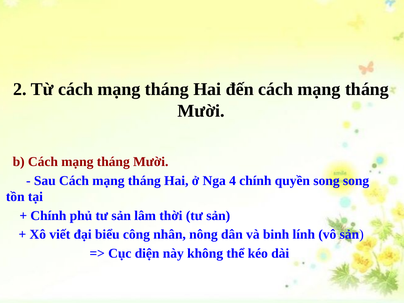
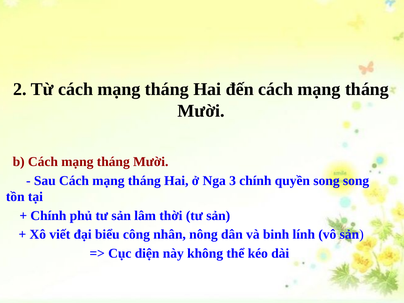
4: 4 -> 3 (233, 181)
